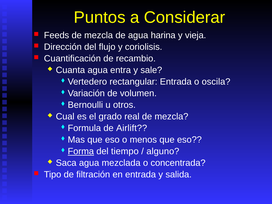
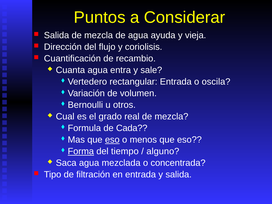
Feeds: Feeds -> Salida (57, 35)
harina: harina -> ayuda (163, 35)
Airlift: Airlift -> Cada (132, 128)
eso underline: none -> present (112, 140)
